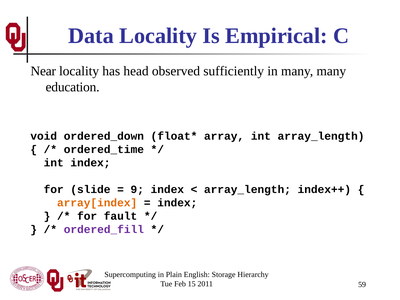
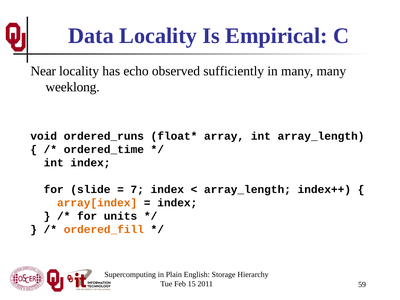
head: head -> echo (136, 71)
education: education -> weeklong (73, 87)
ordered_down: ordered_down -> ordered_runs (104, 136)
9: 9 -> 7 (137, 189)
fault: fault -> units (121, 216)
ordered_fill colour: purple -> orange (104, 229)
